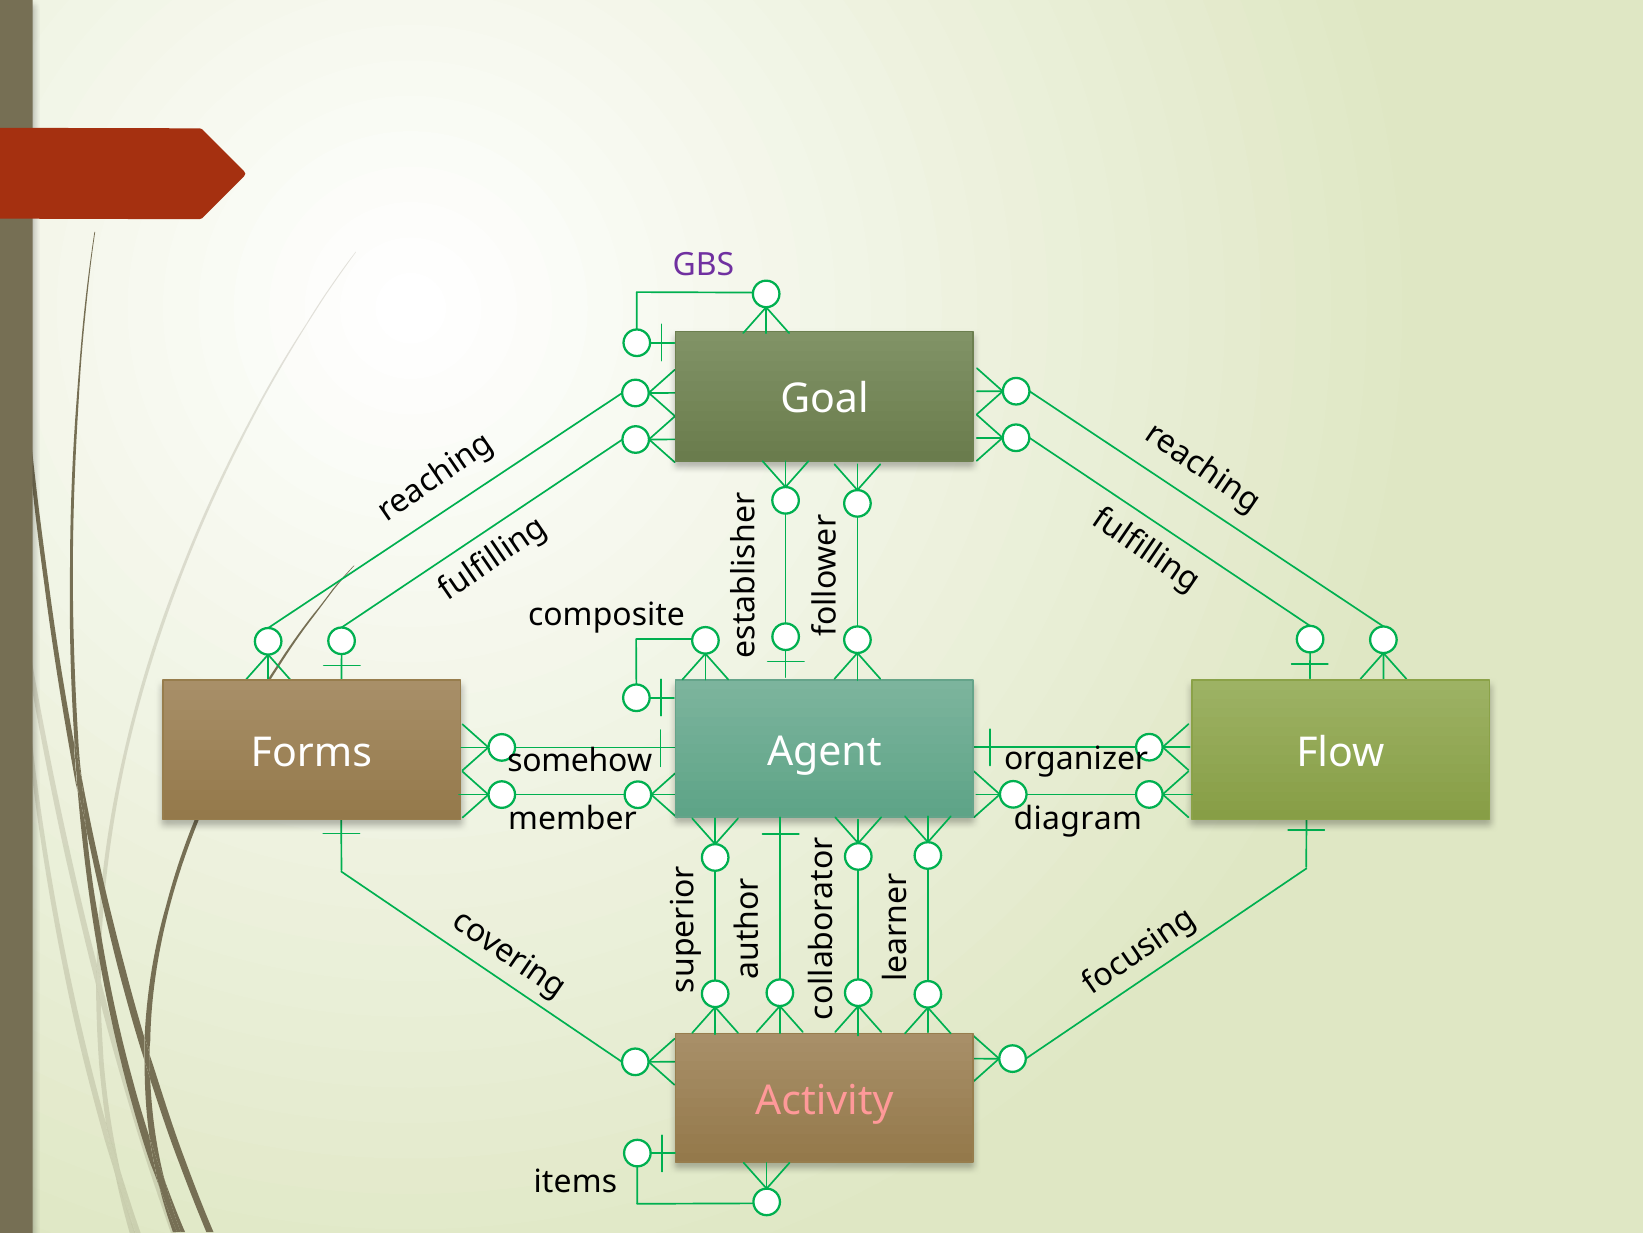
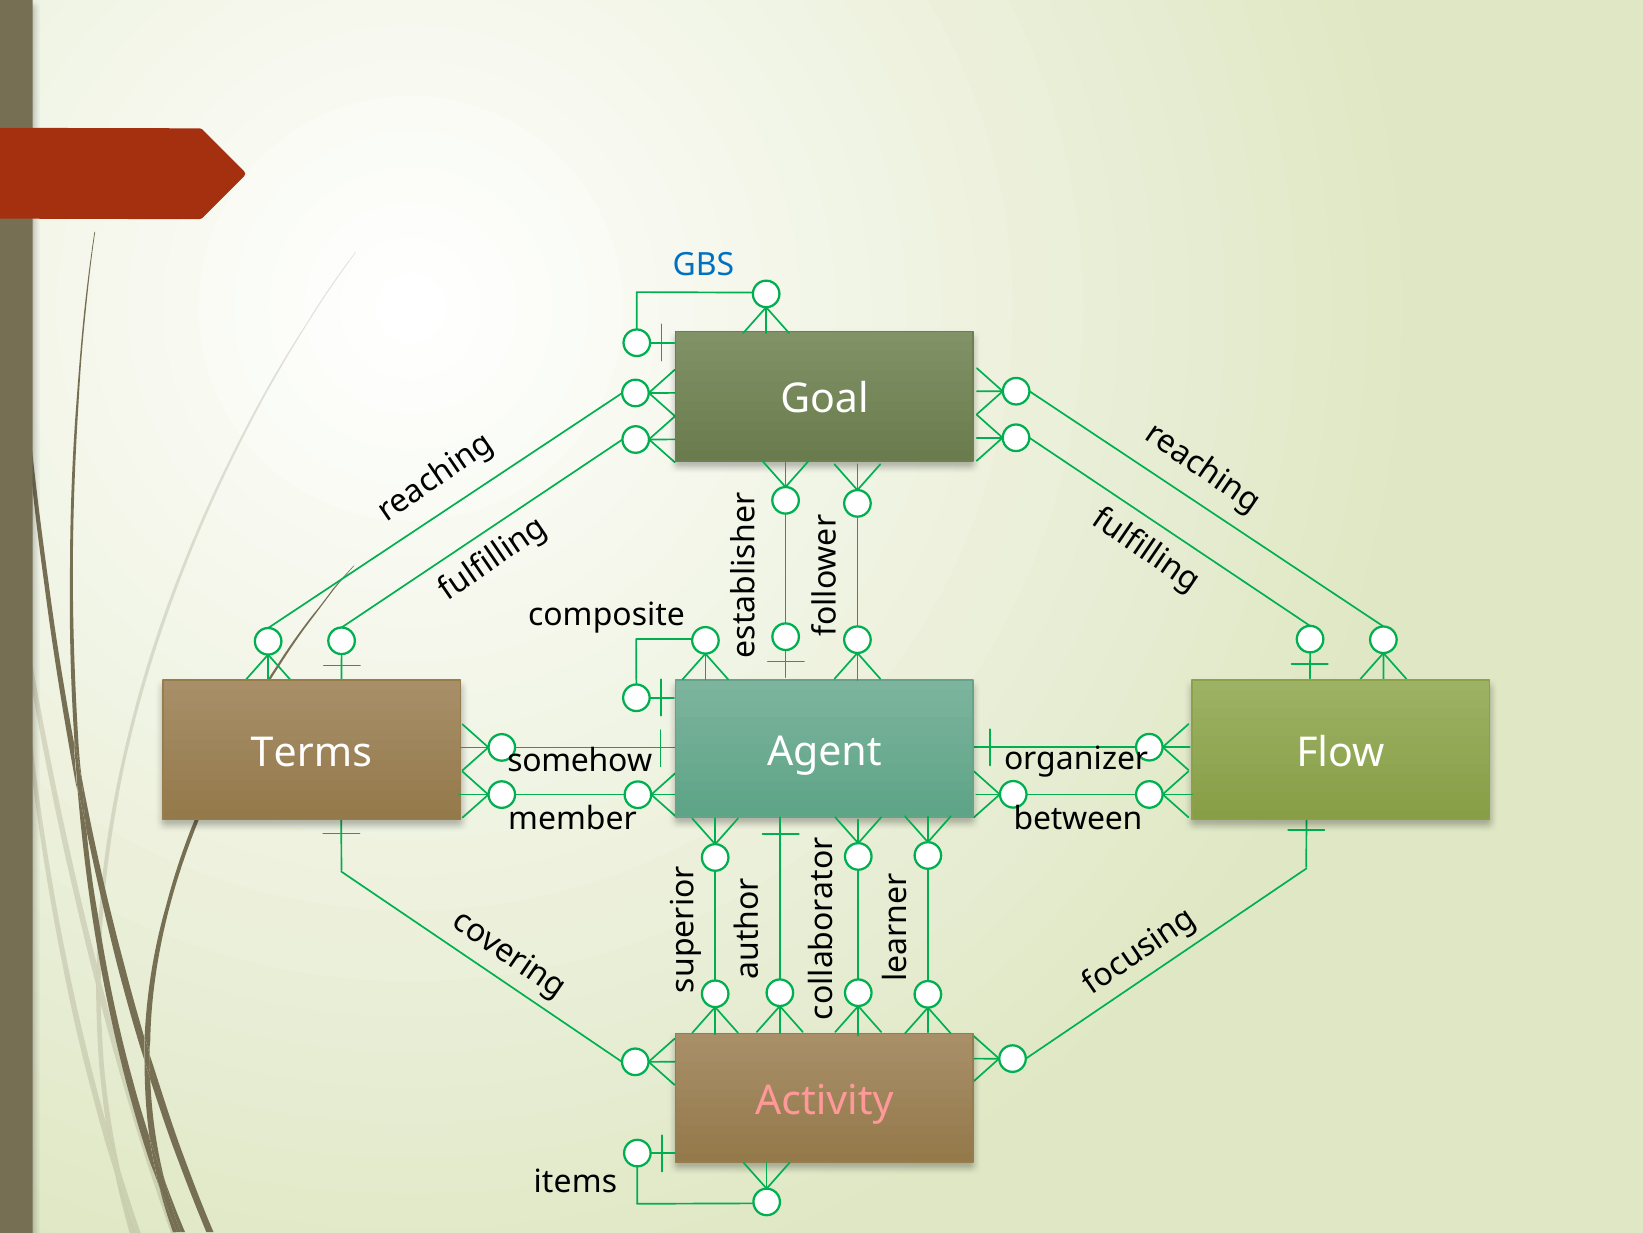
GBS colour: purple -> blue (703, 265)
Forms: Forms -> Terms (311, 752)
diagram: diagram -> between (1078, 818)
